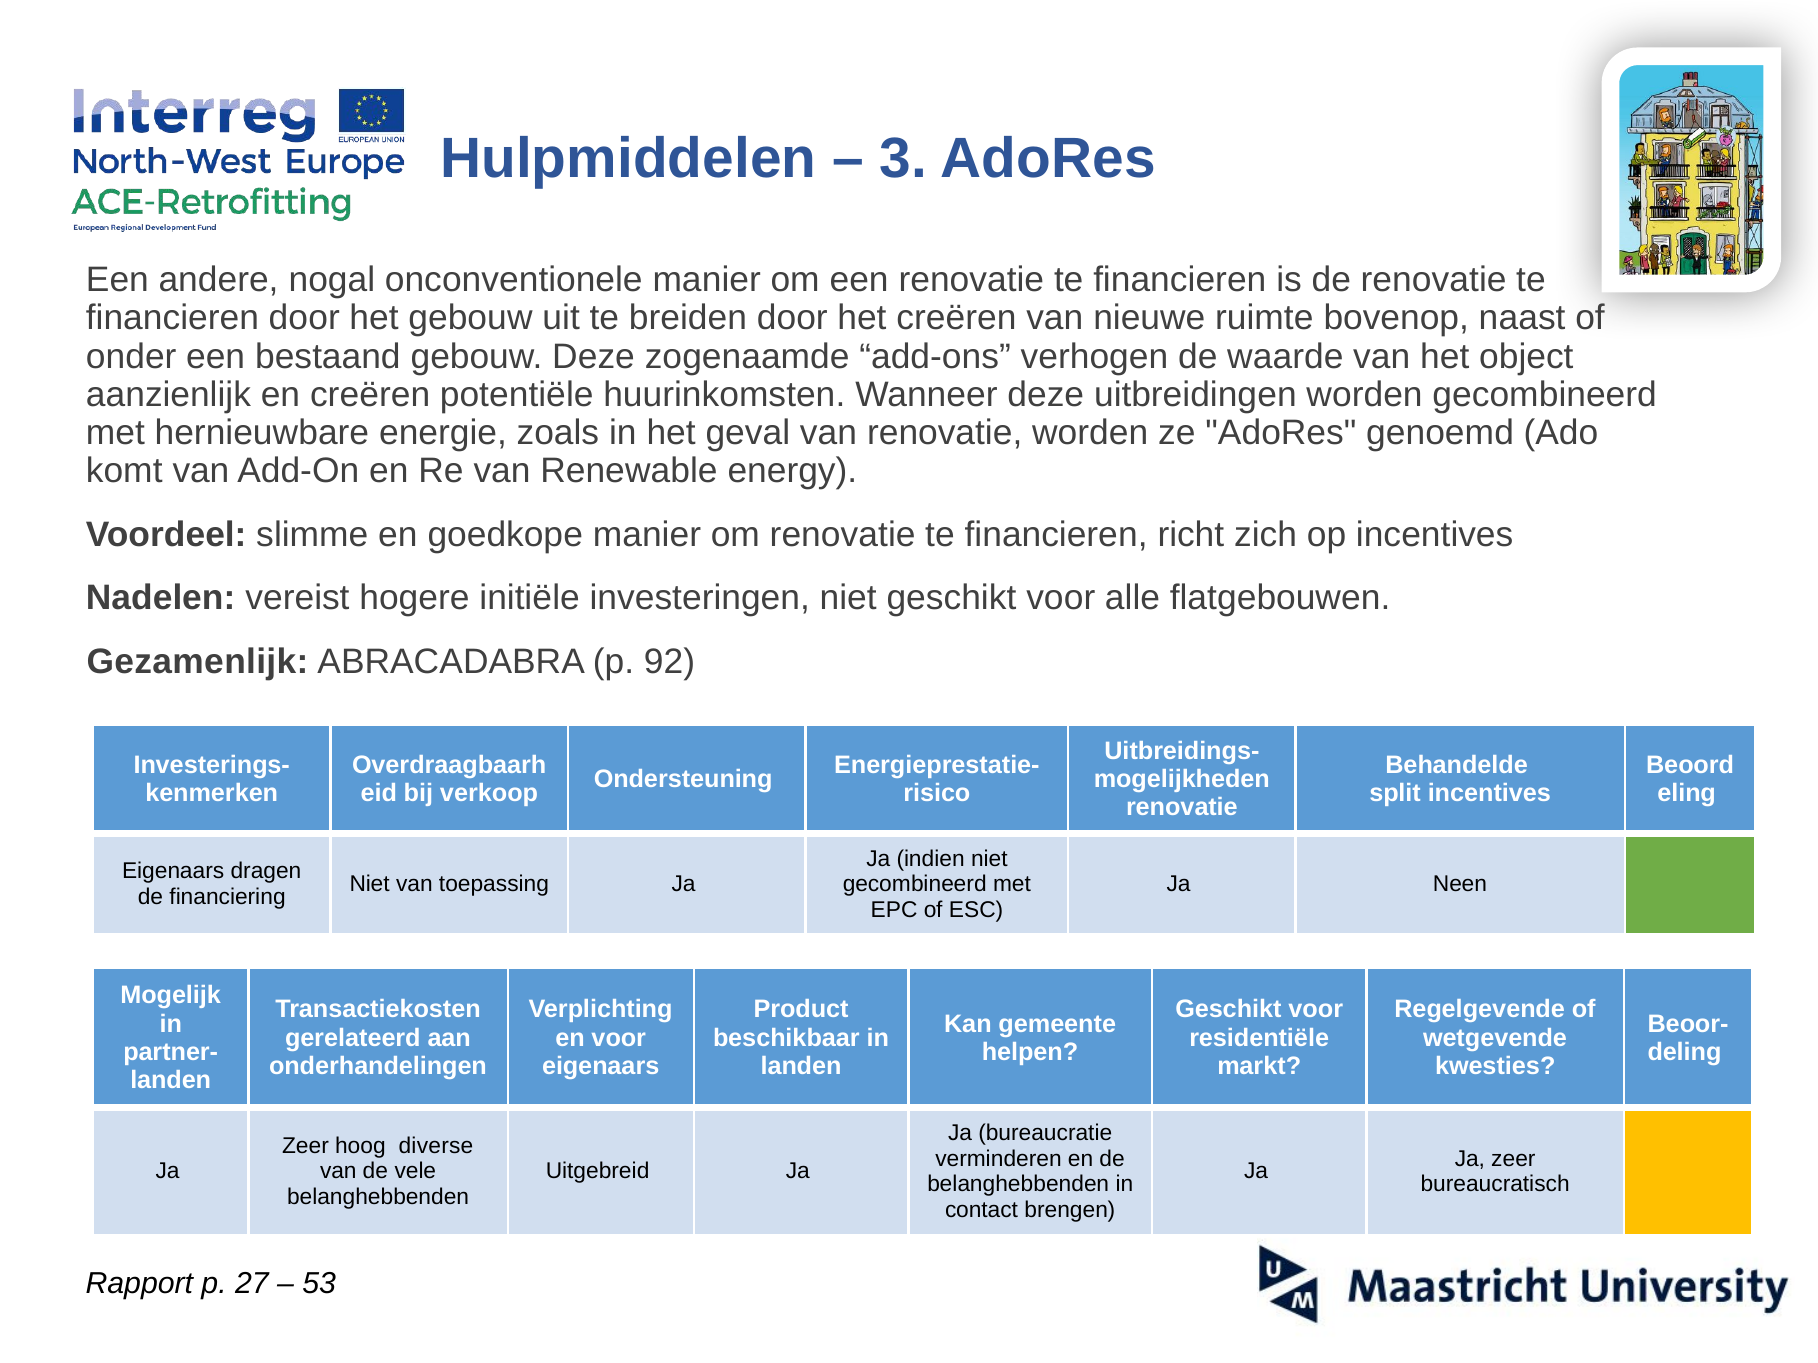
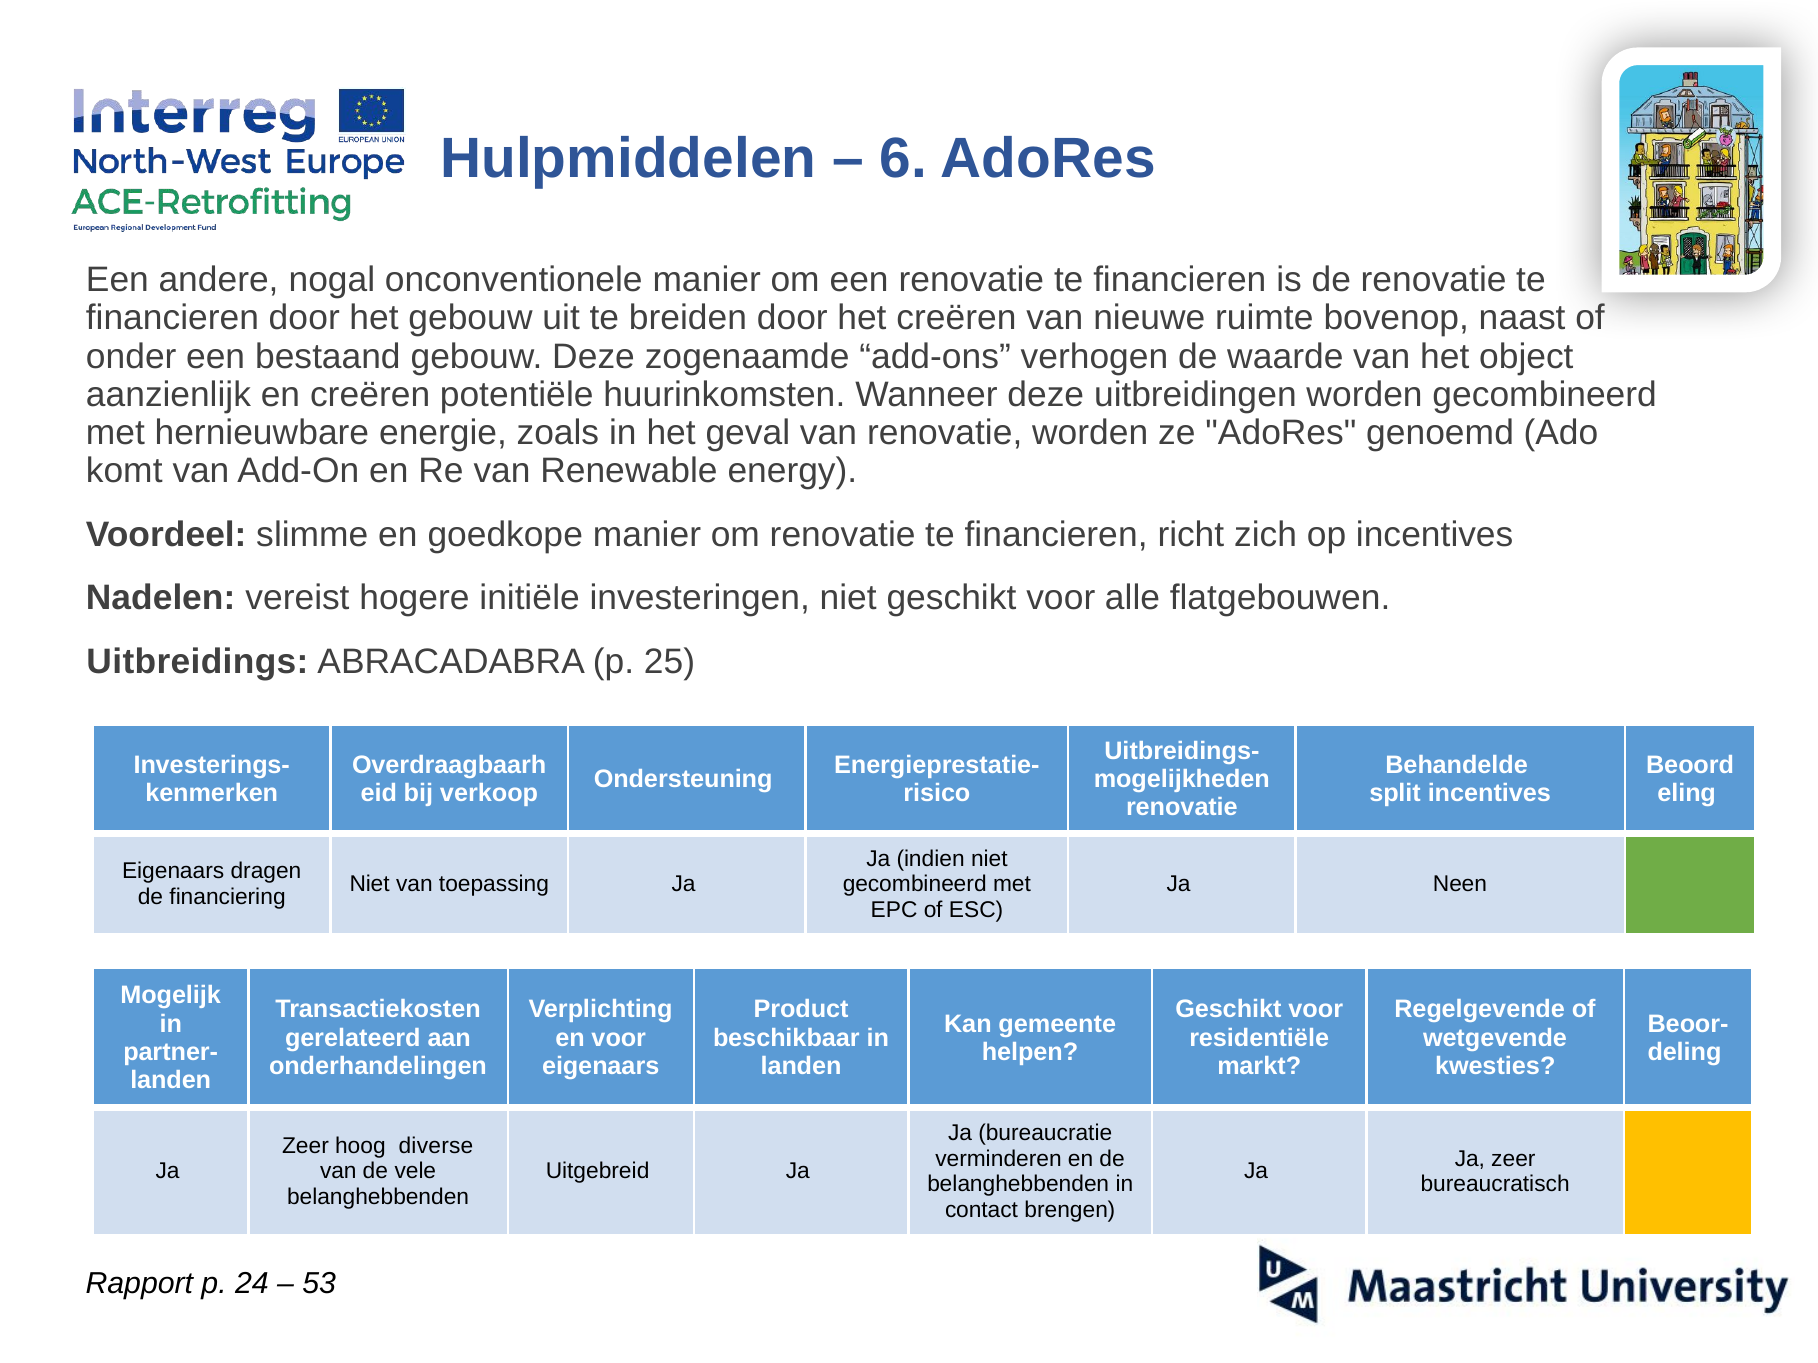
3: 3 -> 6 (903, 159)
Gezamenlijk: Gezamenlijk -> Uitbreidings (197, 662)
92: 92 -> 25 (670, 662)
27: 27 -> 24 (252, 1284)
